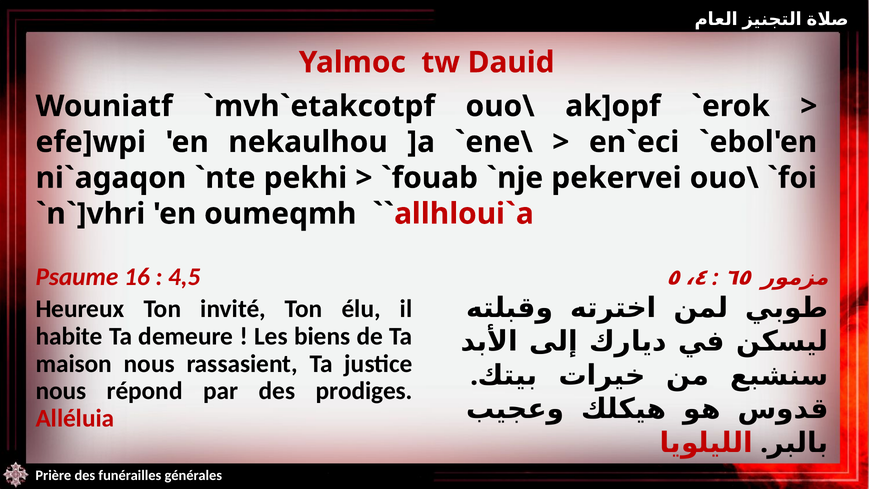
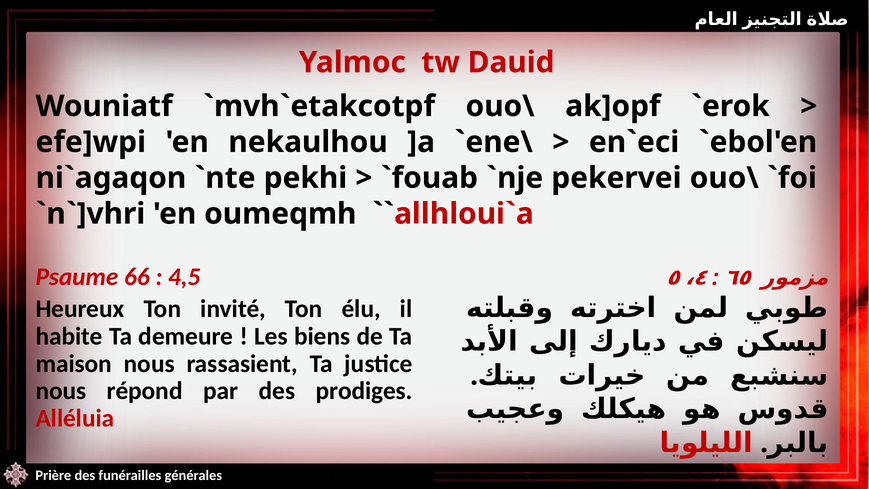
16: 16 -> 66 (137, 277)
